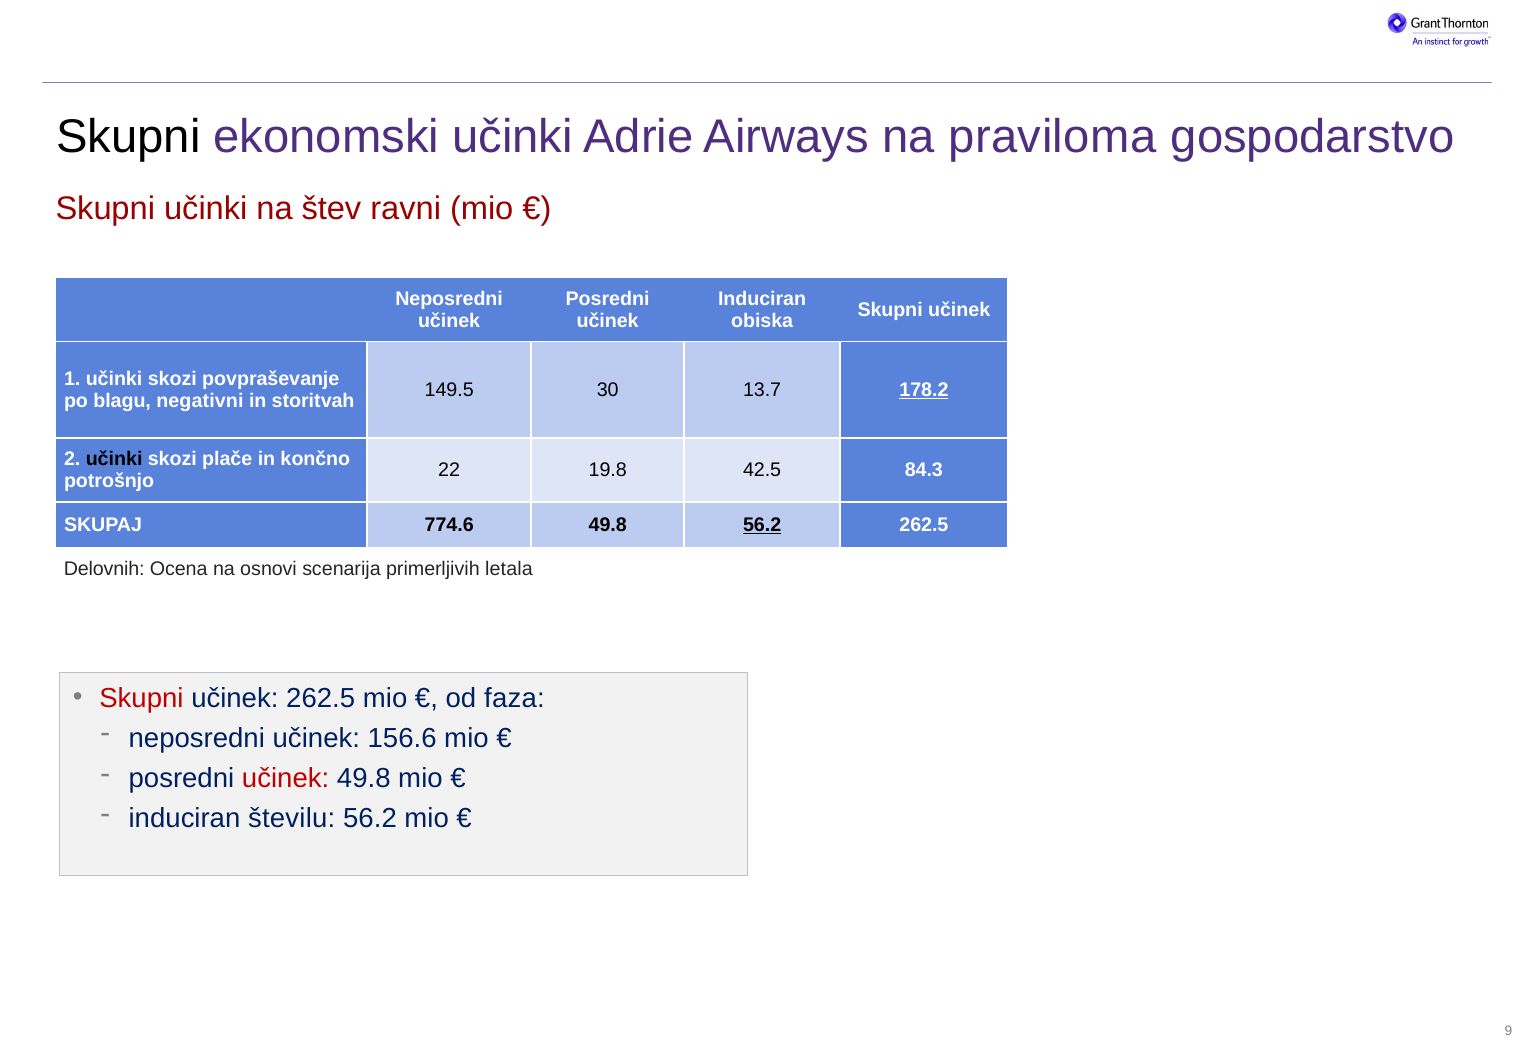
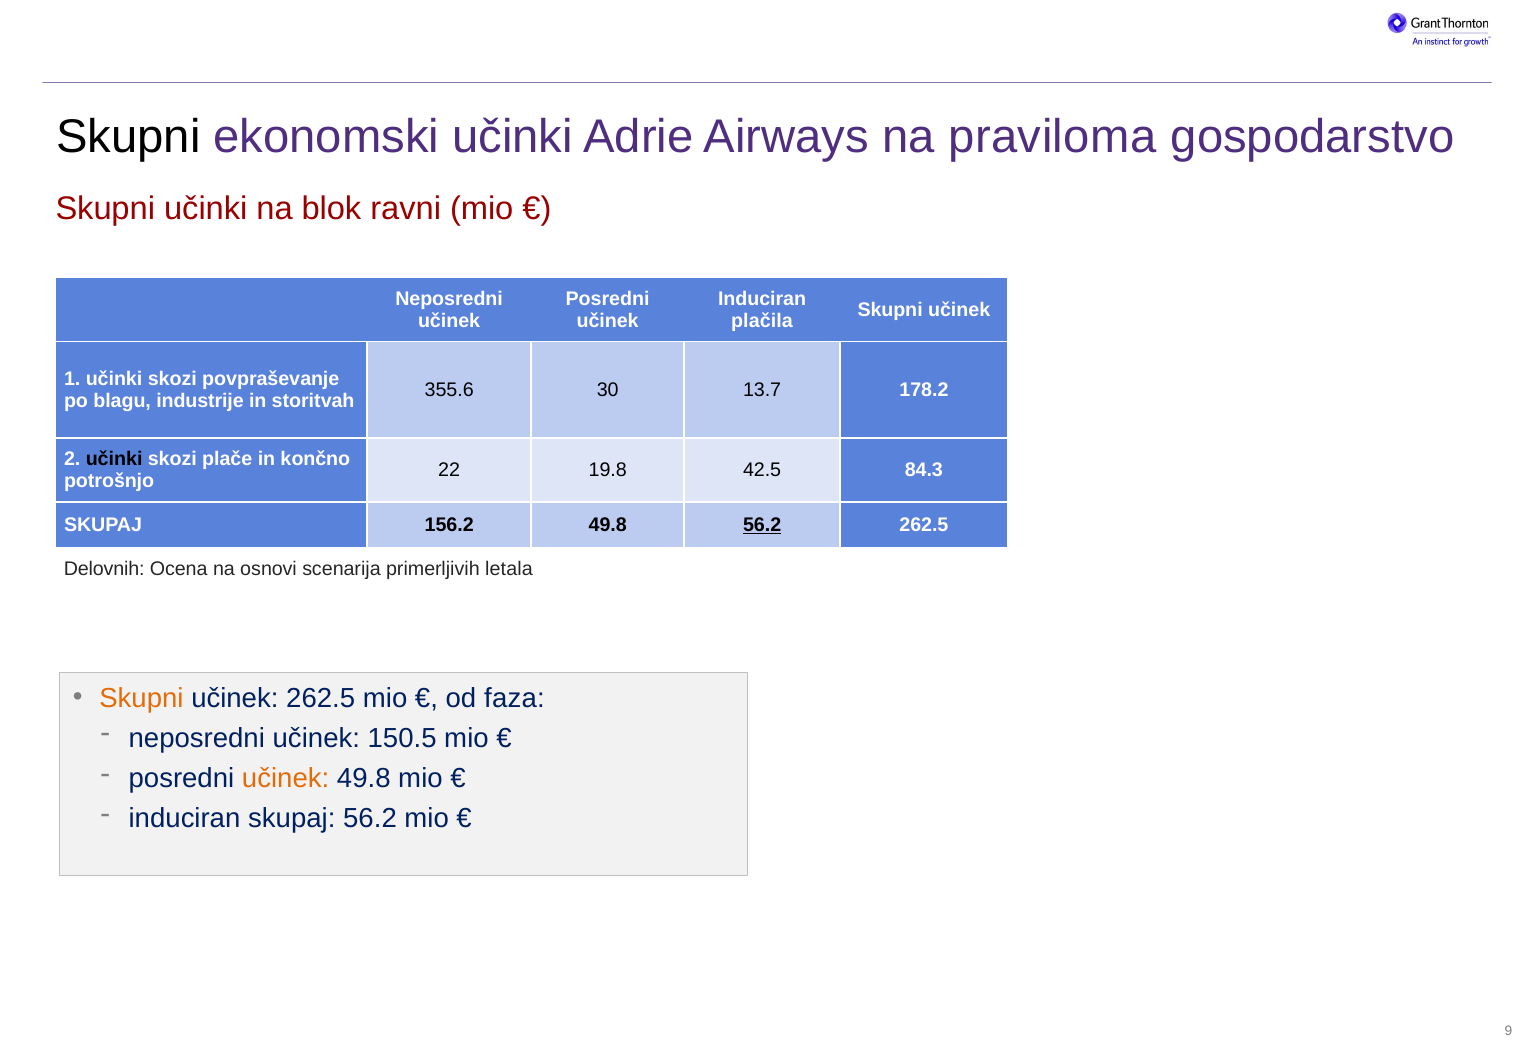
štev: štev -> blok (331, 208)
obiska: obiska -> plačila (762, 321)
149.5: 149.5 -> 355.6 (449, 390)
178.2 underline: present -> none (924, 390)
negativni: negativni -> industrije (200, 401)
774.6: 774.6 -> 156.2 (449, 525)
Skupni colour: red -> orange (141, 698)
156.6: 156.6 -> 150.5 (402, 738)
učinek colour: red -> orange (286, 779)
induciran številu: številu -> skupaj (292, 819)
